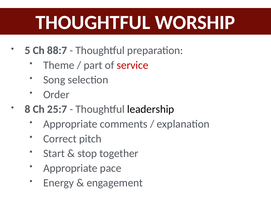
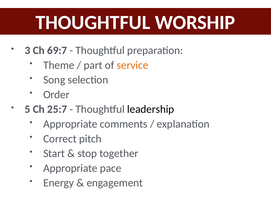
5: 5 -> 3 (28, 50)
88:7: 88:7 -> 69:7 (57, 50)
service colour: red -> orange (133, 65)
8: 8 -> 5 (28, 109)
